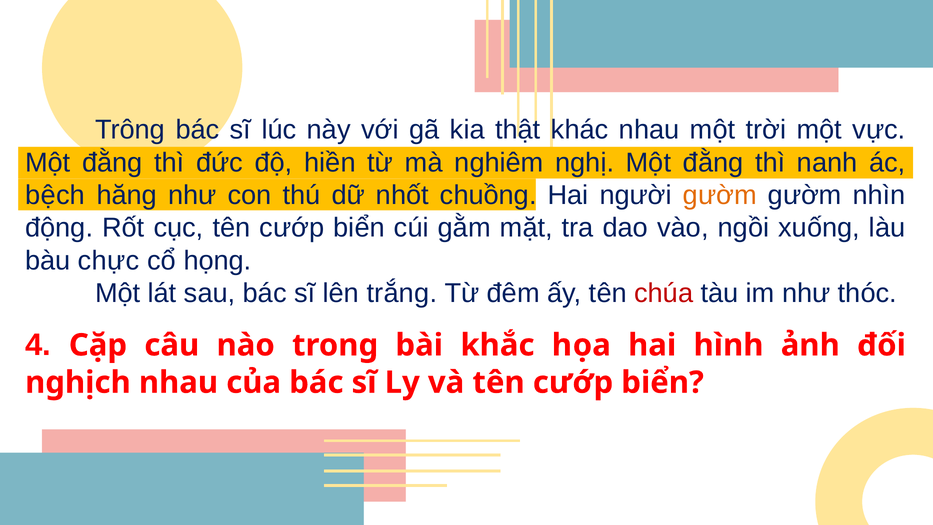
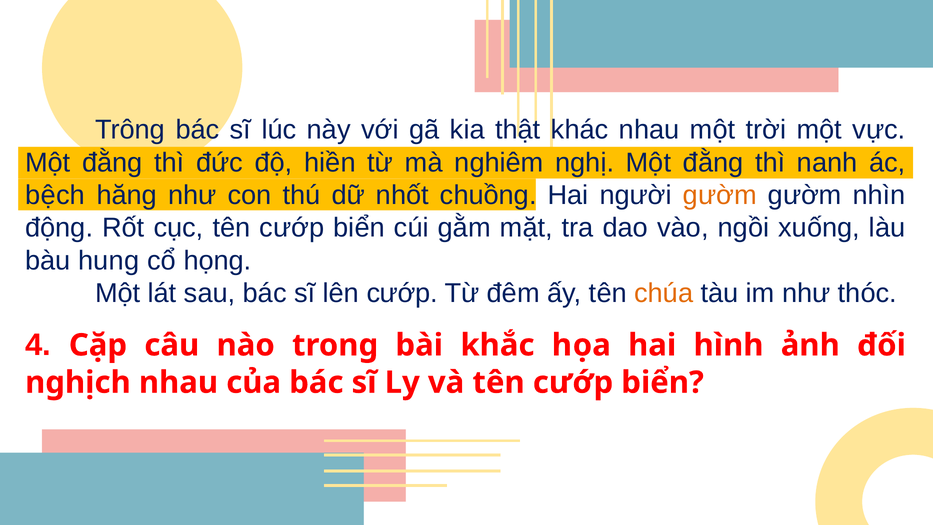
chực: chực -> hung (109, 261)
lên trắng: trắng -> cướp (402, 293)
chúa colour: red -> orange (664, 293)
